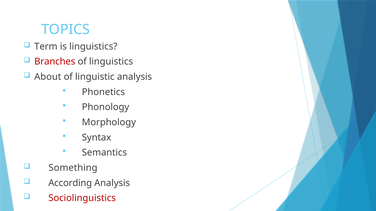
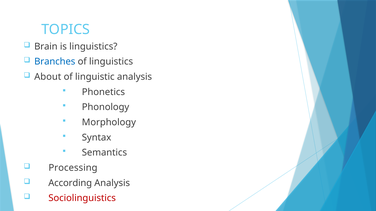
Term: Term -> Brain (46, 47)
Branches colour: red -> blue (55, 62)
Something: Something -> Processing (73, 168)
